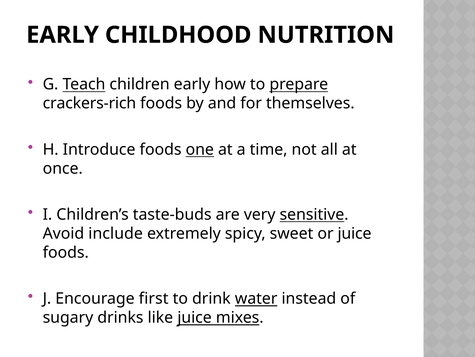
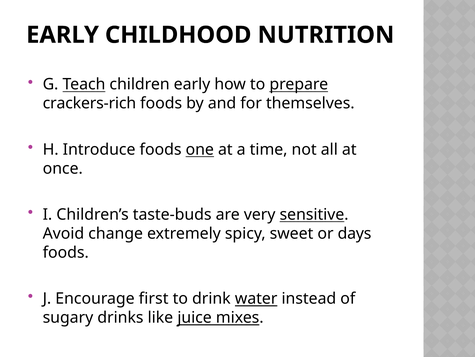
include: include -> change (116, 233)
or juice: juice -> days (355, 233)
